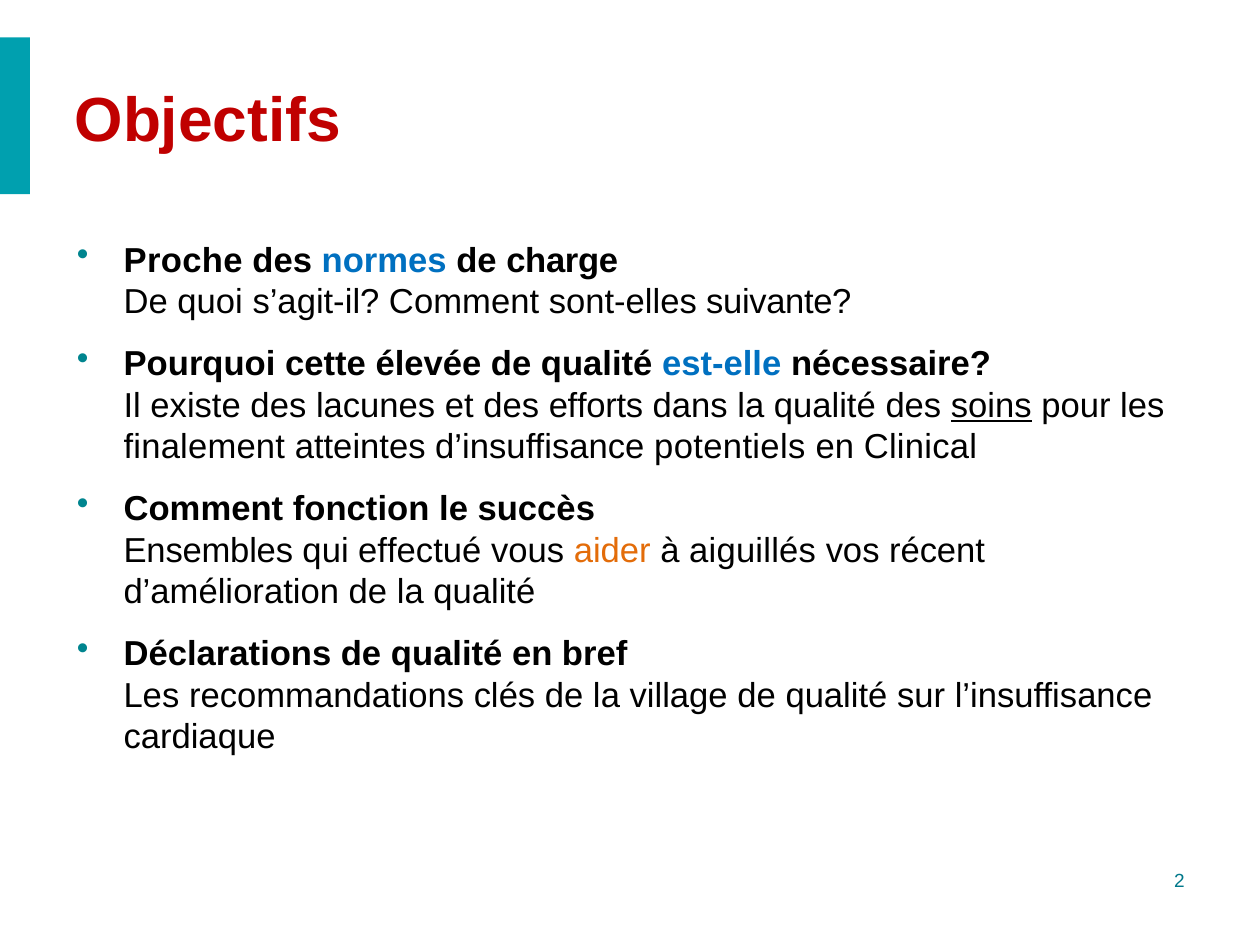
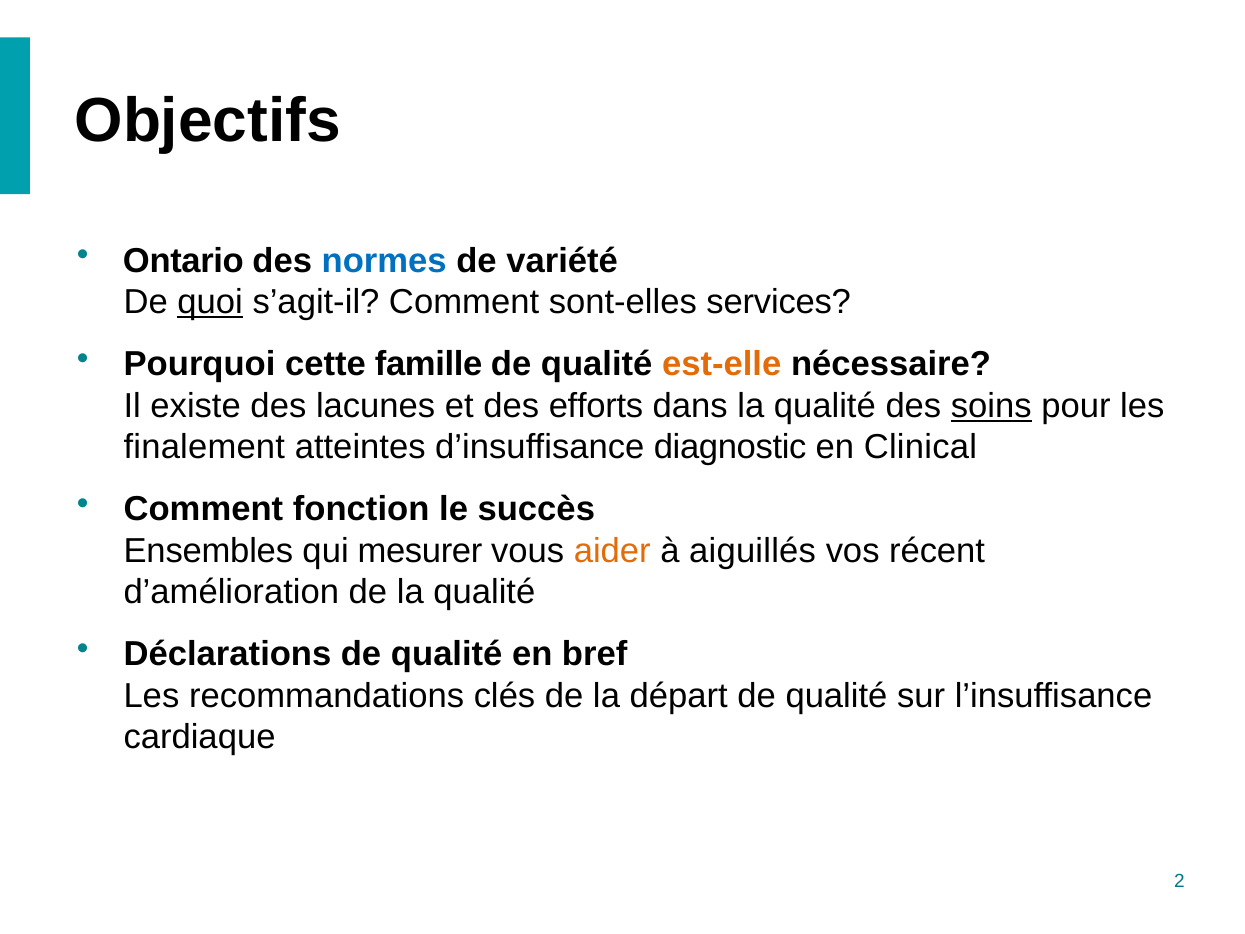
Objectifs colour: red -> black (208, 121)
Proche: Proche -> Ontario (183, 261)
charge: charge -> variété (562, 261)
quoi underline: none -> present (210, 302)
suivante: suivante -> services (779, 302)
élevée: élevée -> famille (429, 364)
est-elle colour: blue -> orange (722, 364)
potentiels: potentiels -> diagnostic (730, 447)
effectué: effectué -> mesurer (420, 551)
village: village -> départ (679, 696)
